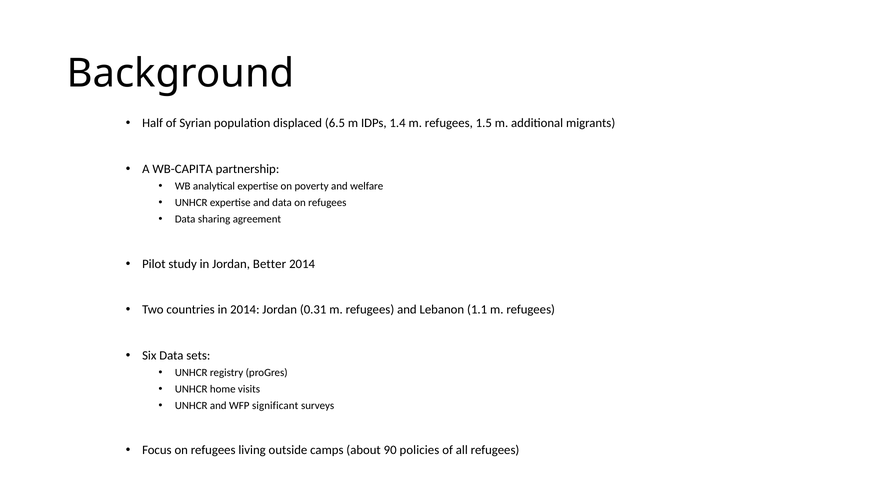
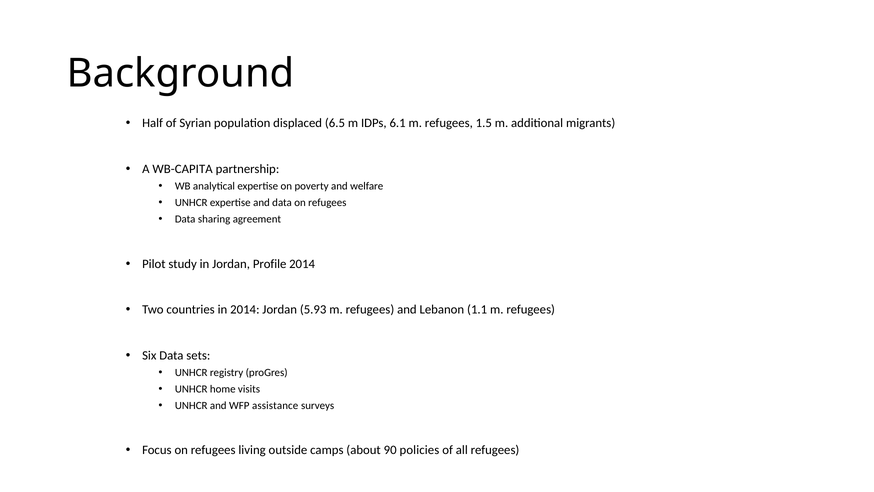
1.4: 1.4 -> 6.1 (398, 123)
Better: Better -> Profile (270, 264)
0.31: 0.31 -> 5.93 (313, 309)
significant: significant -> assistance (275, 405)
